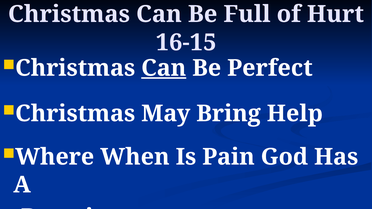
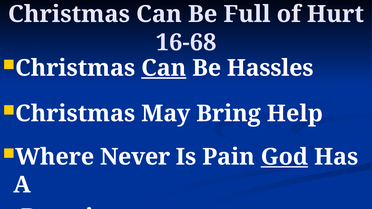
16-15: 16-15 -> 16-68 (186, 43)
Perfect: Perfect -> Hassles (270, 68)
When: When -> Never (135, 157)
God underline: none -> present (284, 157)
